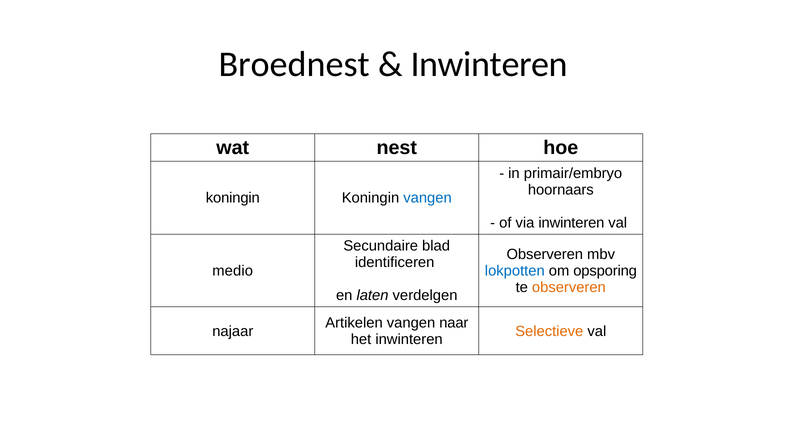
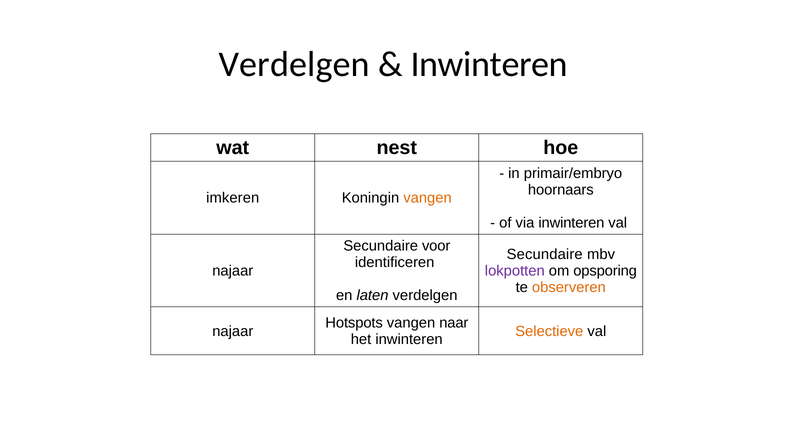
Broednest: Broednest -> Verdelgen (294, 64)
koningin: koningin -> imkeren (233, 198)
vangen colour: blue -> orange (428, 198)
blad: blad -> voor (436, 246)
Observeren: Observeren -> Secundaire (545, 254)
medio: medio -> najaar (233, 271)
lokpotten colour: blue -> purple (515, 271)
Artikelen: Artikelen -> Hotspots (354, 323)
